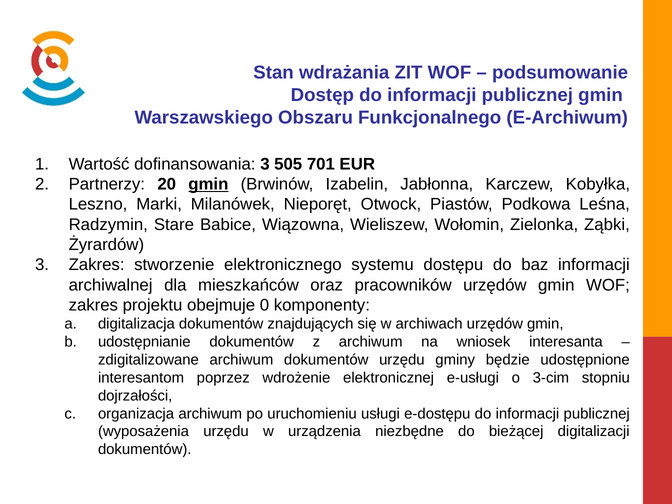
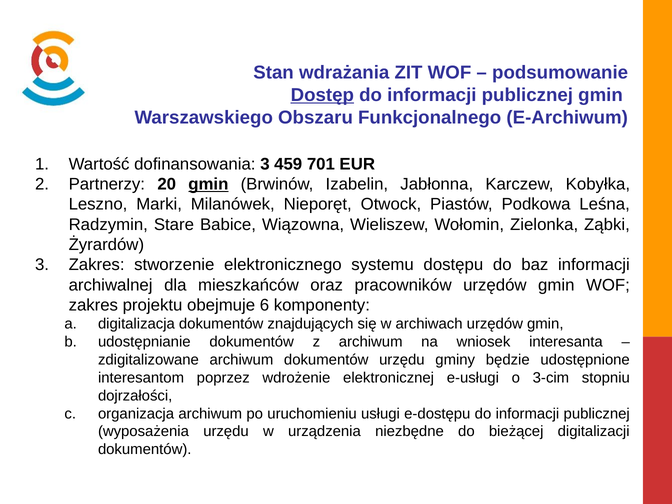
Dostęp underline: none -> present (322, 95)
505: 505 -> 459 (288, 164)
0: 0 -> 6 (265, 305)
